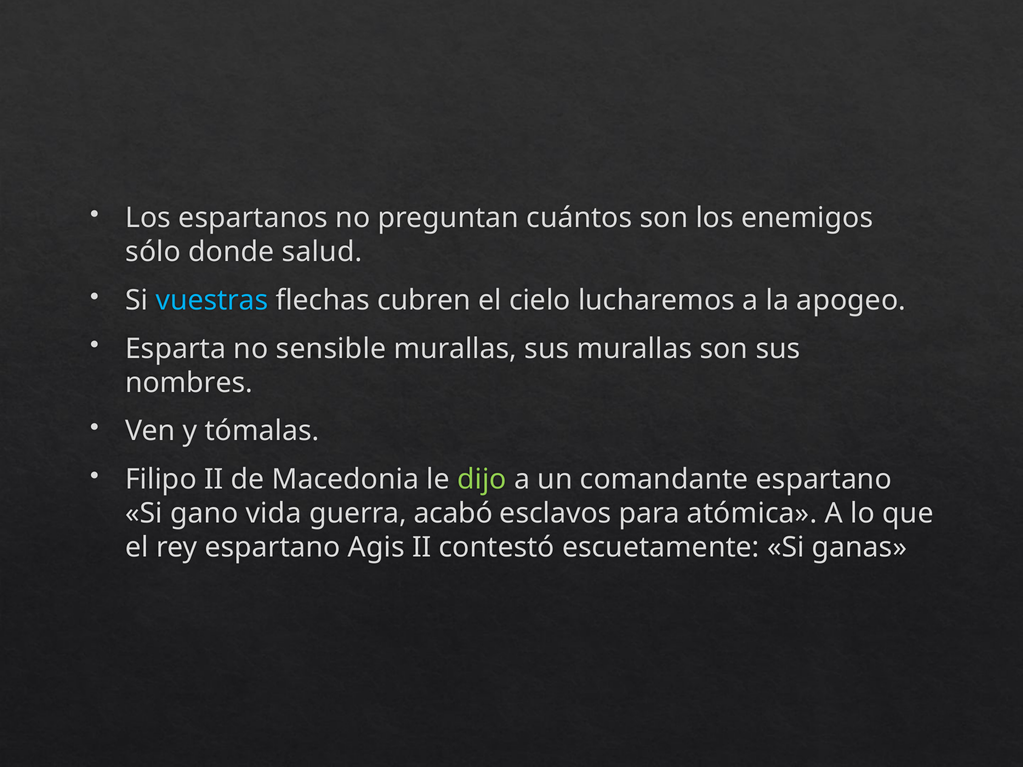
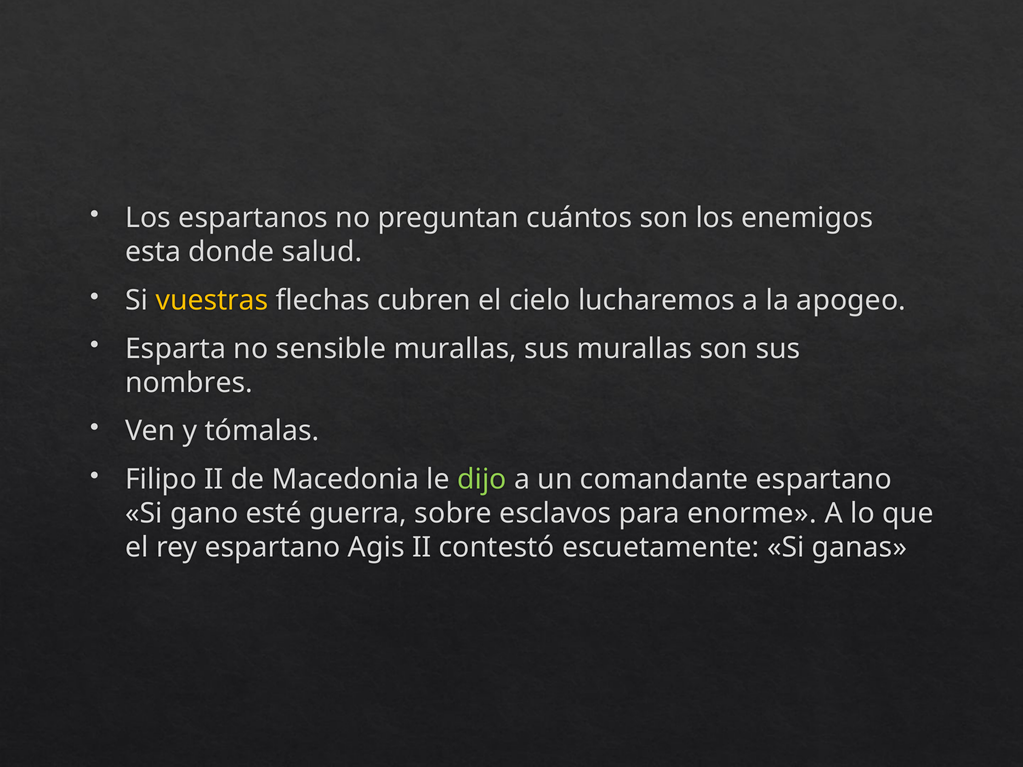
sólo: sólo -> esta (153, 252)
vuestras colour: light blue -> yellow (212, 300)
vida: vida -> esté (274, 514)
acabó: acabó -> sobre (453, 514)
atómica: atómica -> enorme (752, 514)
